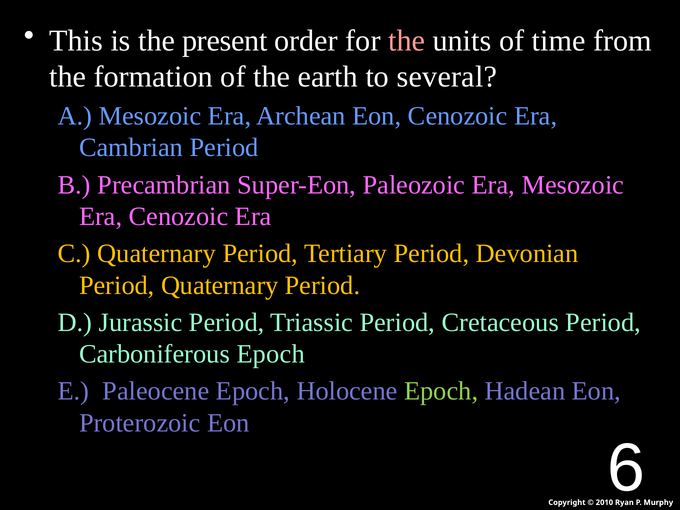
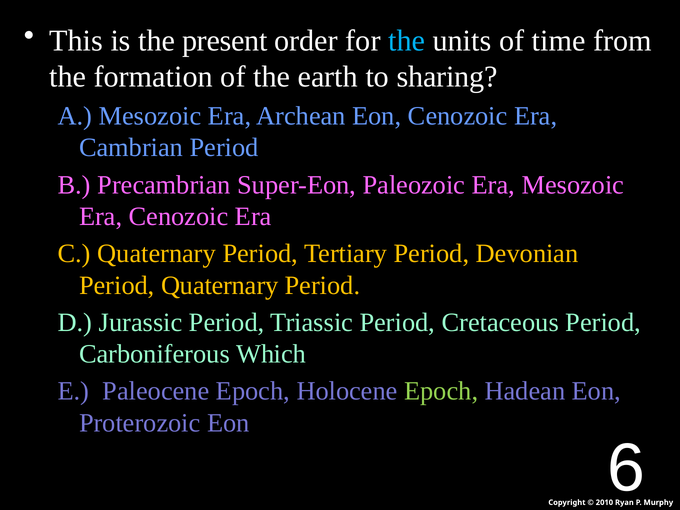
the colour: pink -> light blue (407, 41)
several: several -> sharing (447, 77)
Carboniferous Epoch: Epoch -> Which (271, 354)
